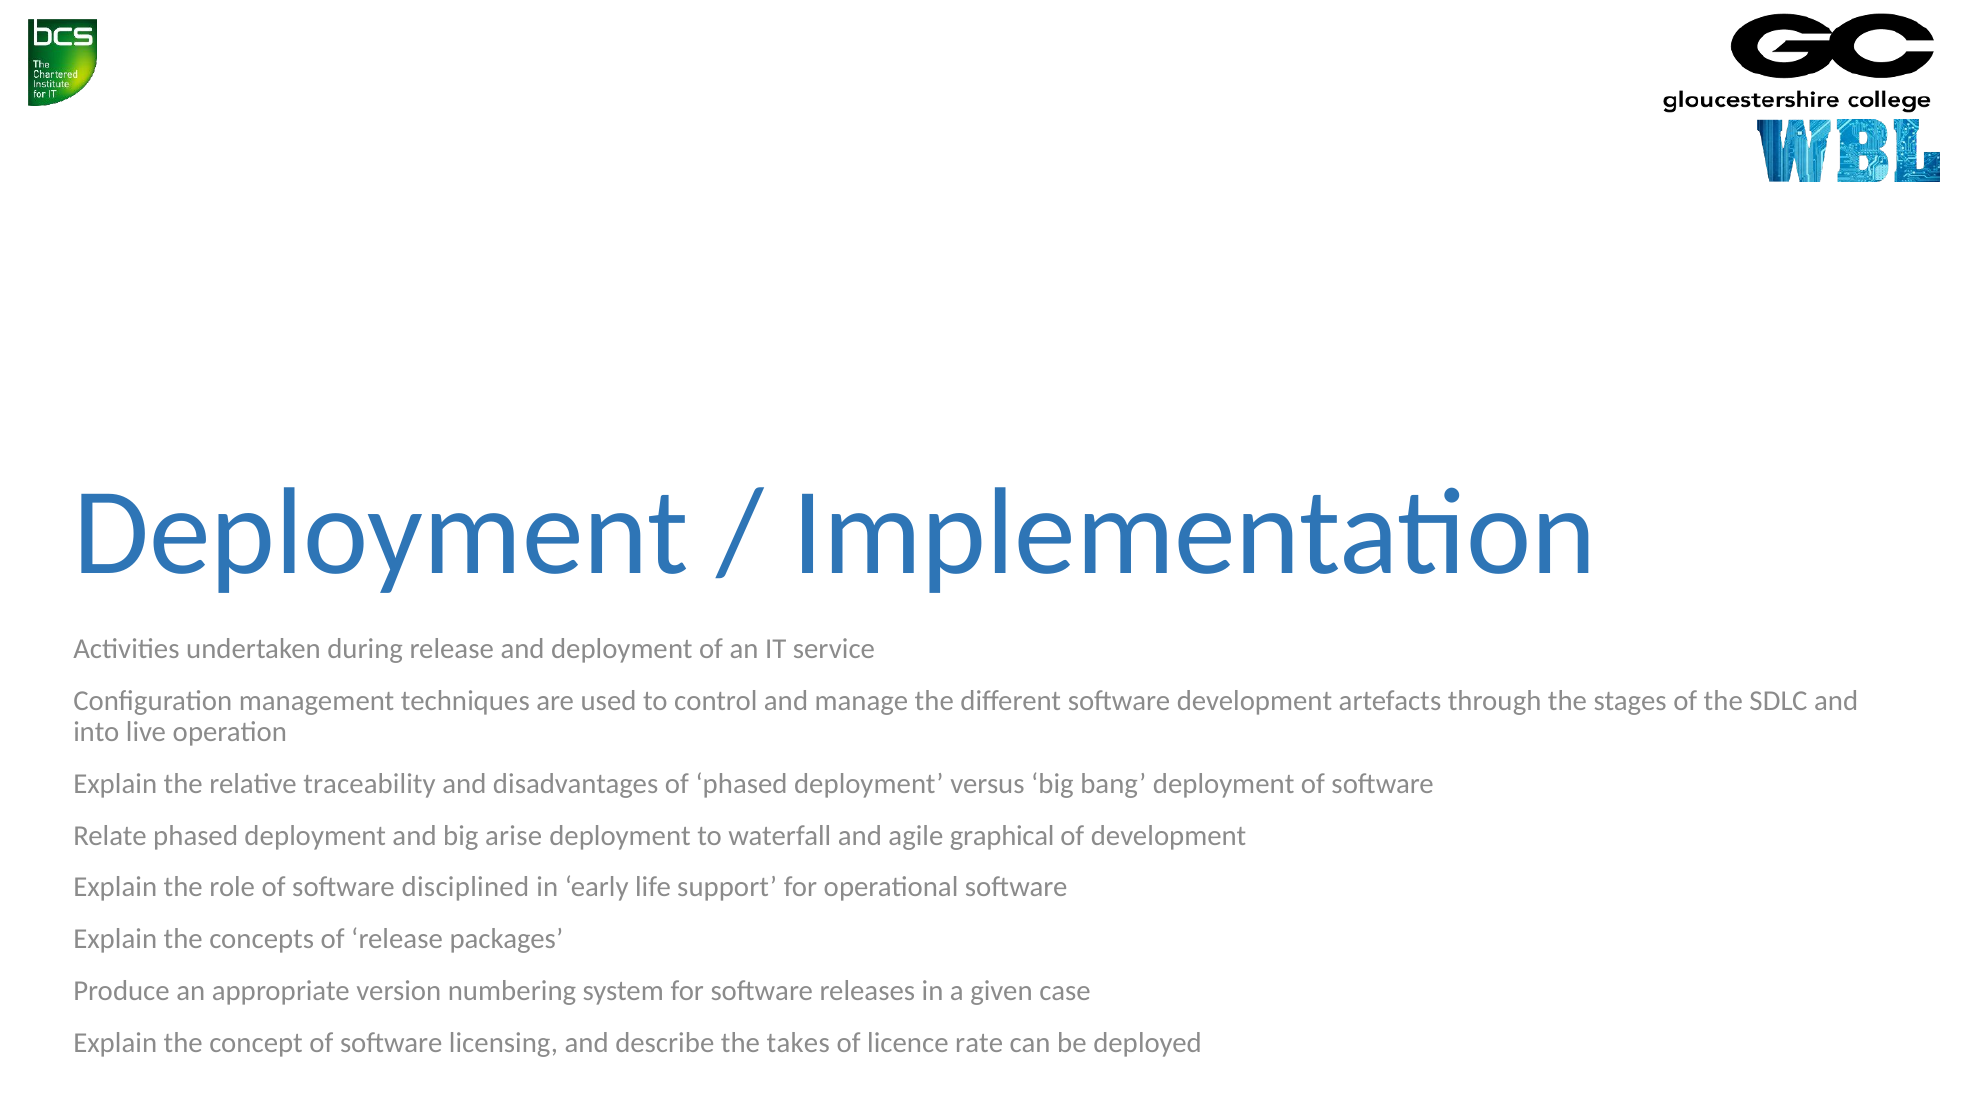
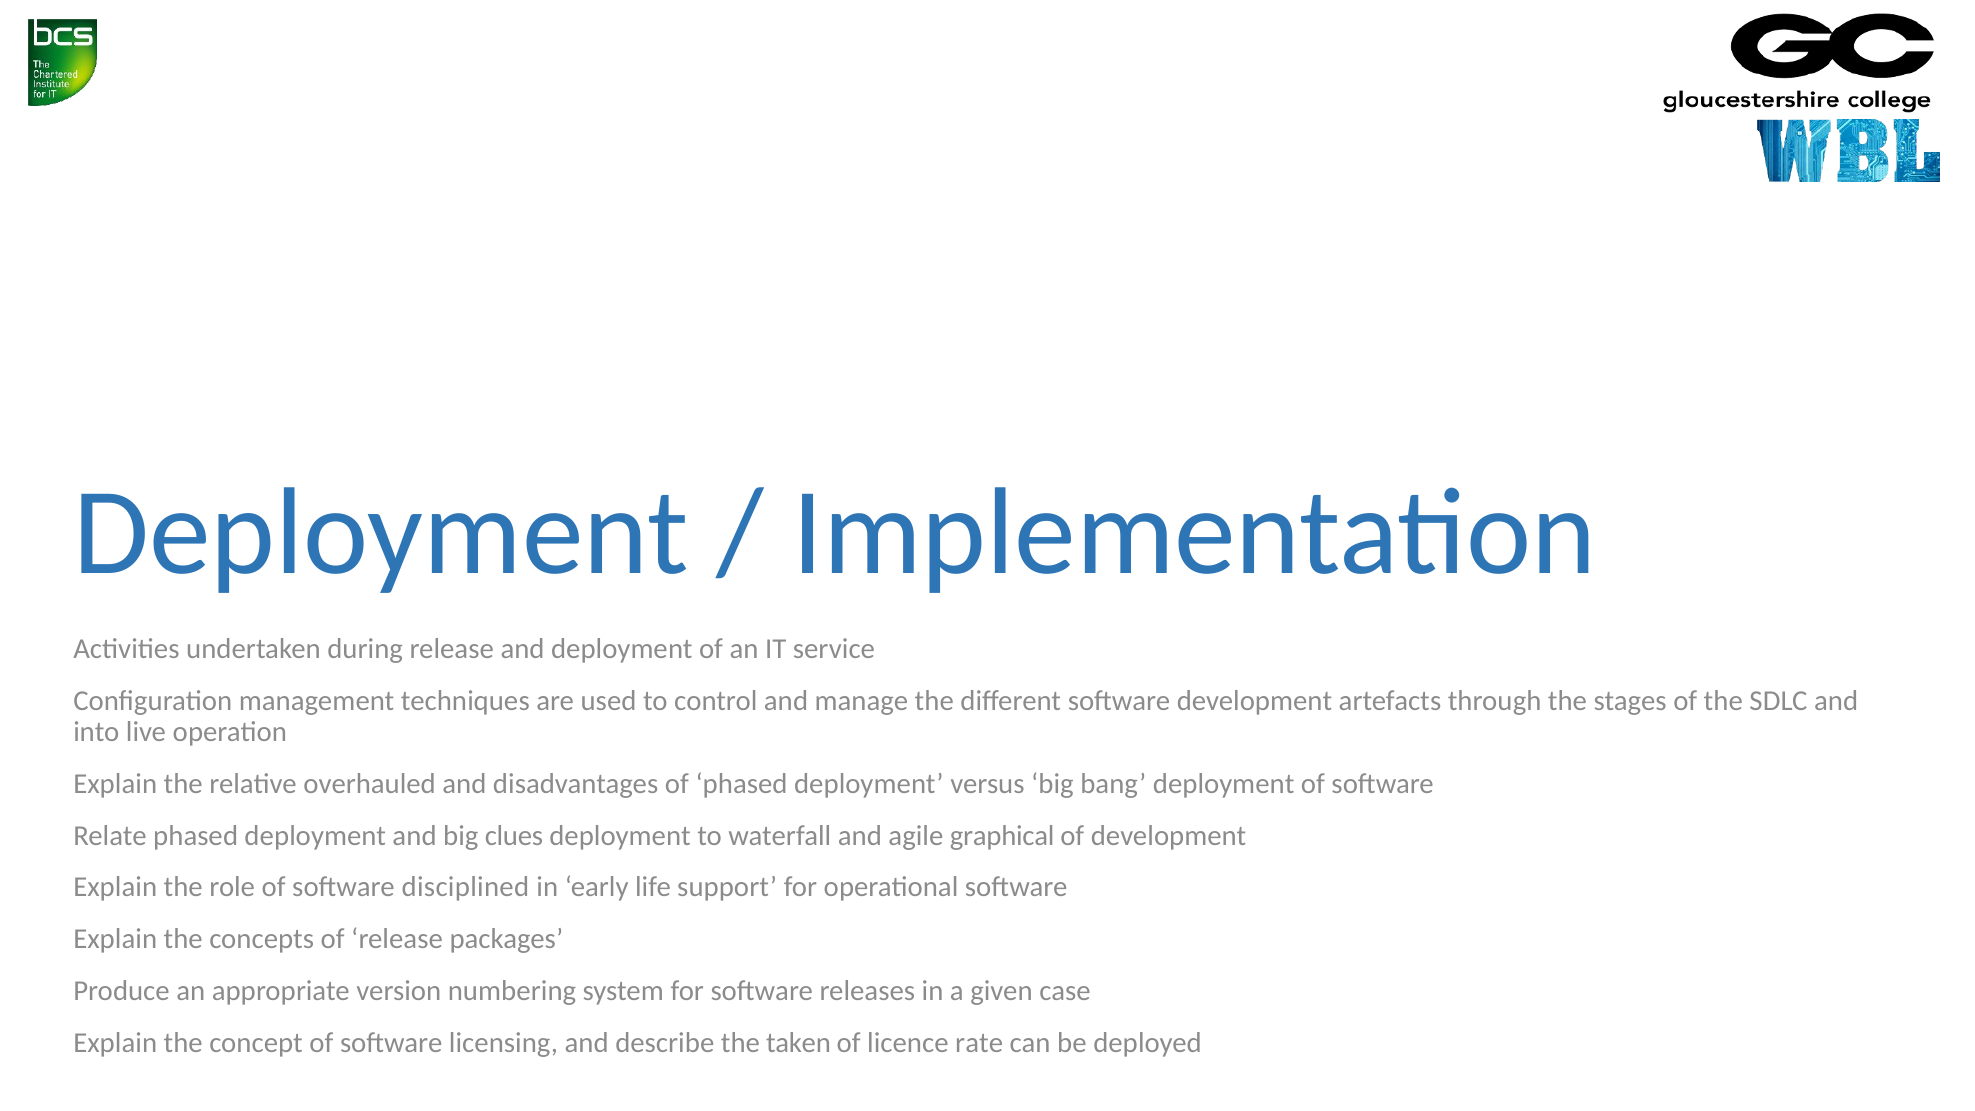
traceability: traceability -> overhauled (370, 784)
arise: arise -> clues (514, 836)
takes: takes -> taken (799, 1042)
